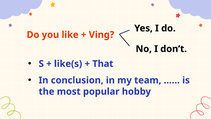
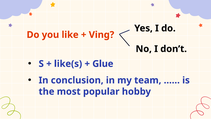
That: That -> Glue (103, 64)
